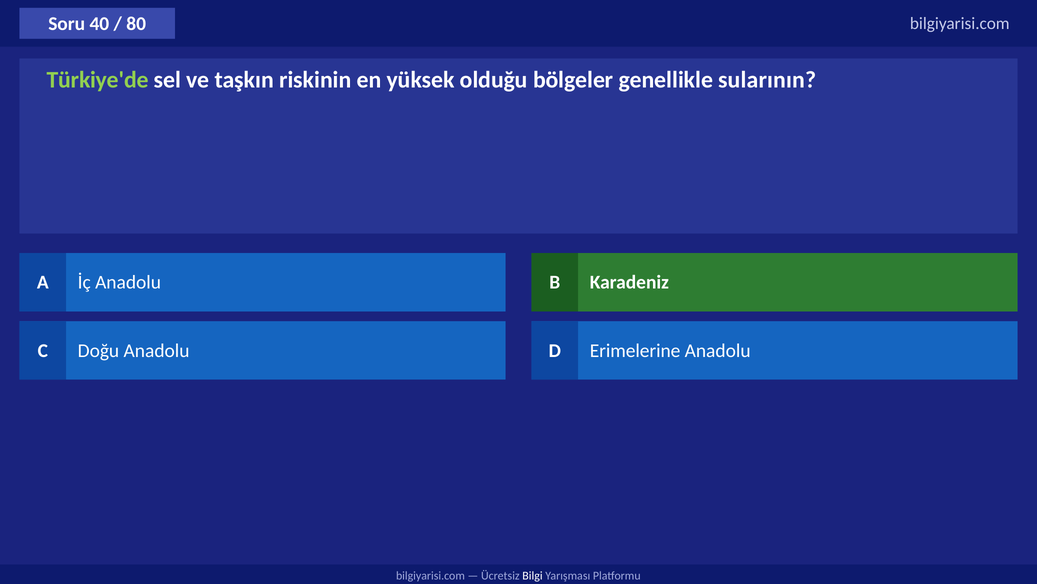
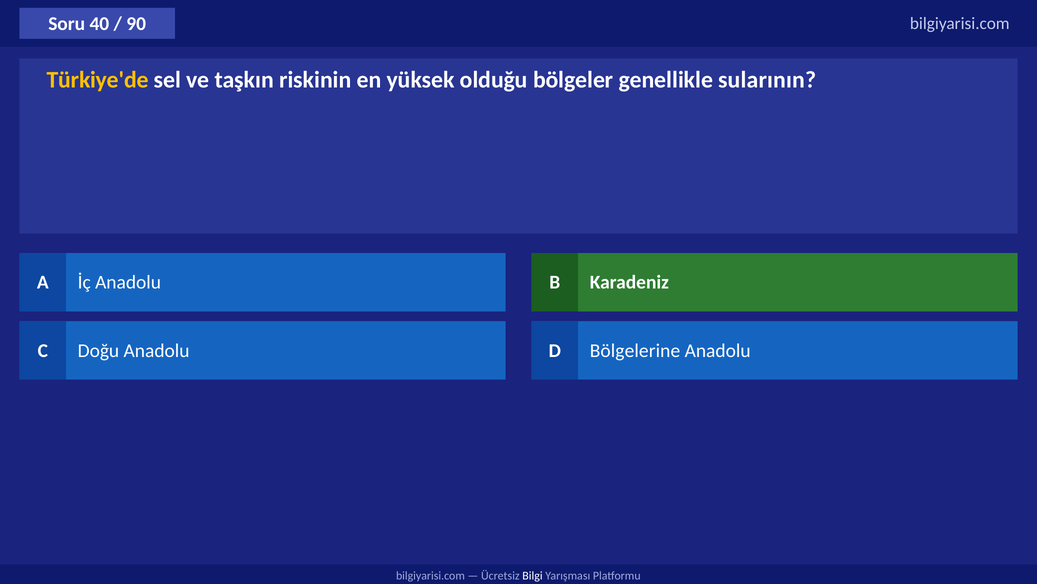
80: 80 -> 90 (136, 24)
Türkiye'de colour: light green -> yellow (98, 80)
Erimelerine: Erimelerine -> Bölgelerine (635, 350)
